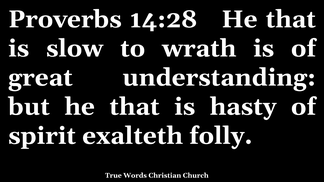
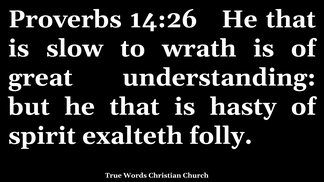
14:28: 14:28 -> 14:26 (164, 19)
